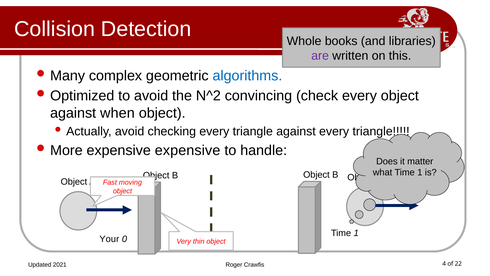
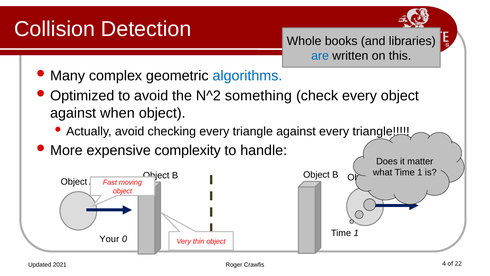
are colour: purple -> blue (320, 56)
convincing: convincing -> something (258, 96)
expensive expensive: expensive -> complexity (188, 150)
